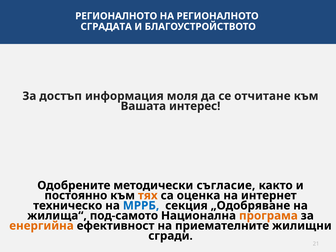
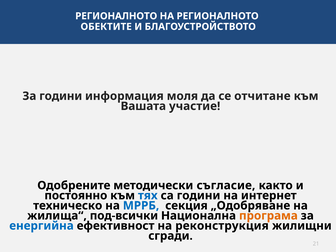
СГРАДАТА: СГРАДАТА -> ОБЕКТИТЕ (106, 27)
За достъп: достъп -> години (61, 96)
интерес: интерес -> участие (195, 106)
тях colour: orange -> blue (148, 196)
са оценка: оценка -> години (199, 196)
под-самото: под-самото -> под-всички (124, 216)
енергийна colour: orange -> blue (41, 226)
приемателните: приемателните -> реконструкция (222, 226)
